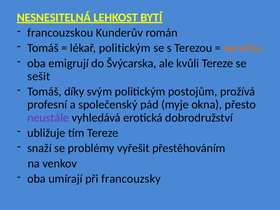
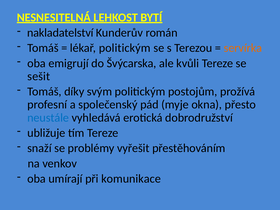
francouzskou: francouzskou -> nakladatelství (60, 33)
neustále colour: purple -> blue (48, 118)
francouzsky: francouzsky -> komunikace (131, 179)
